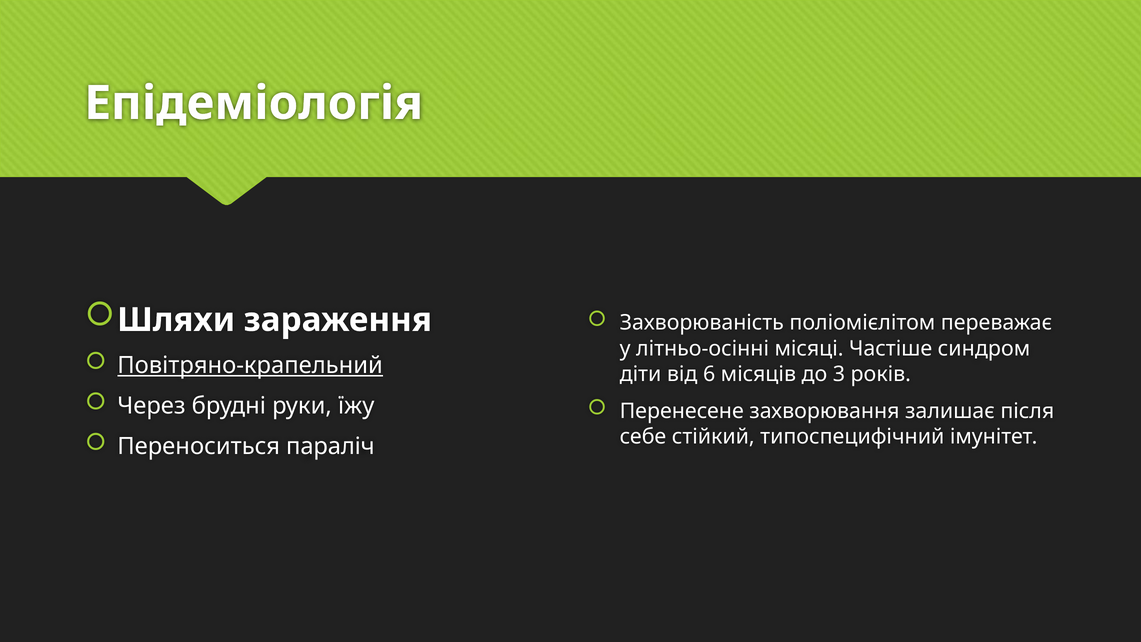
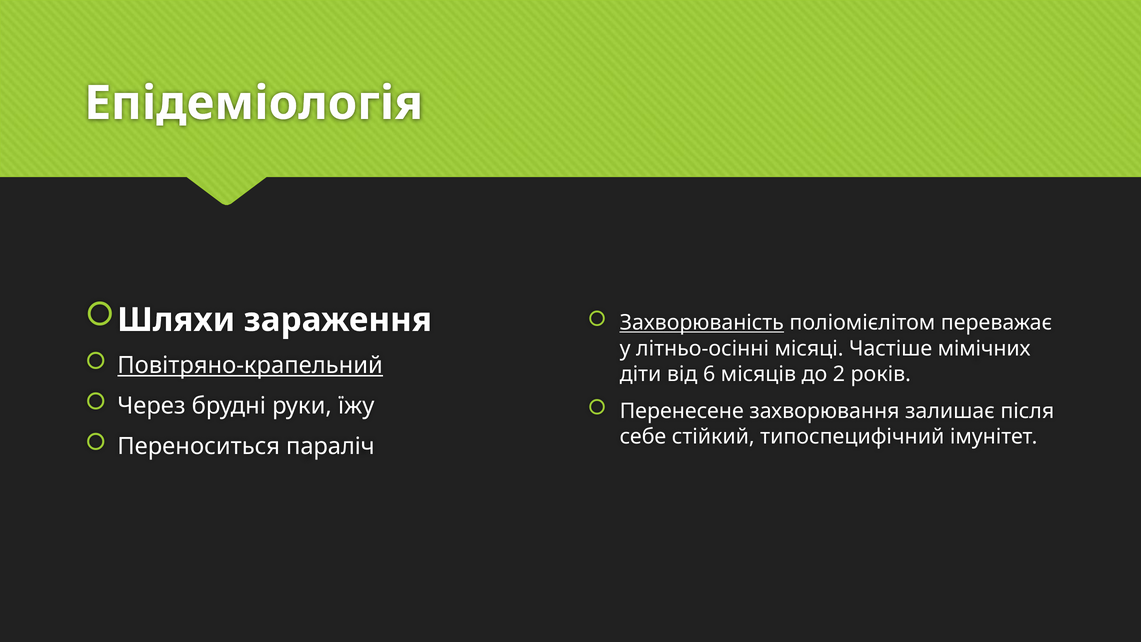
Захворюваність underline: none -> present (702, 323)
синдром: синдром -> мімічних (984, 348)
3: 3 -> 2 (839, 374)
